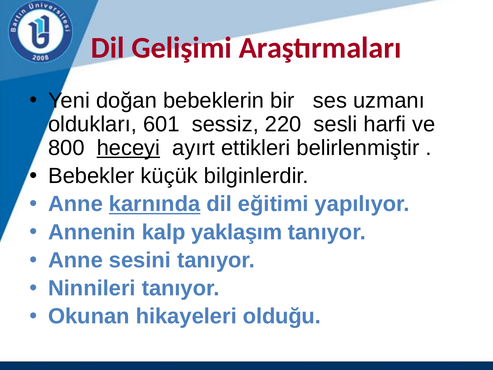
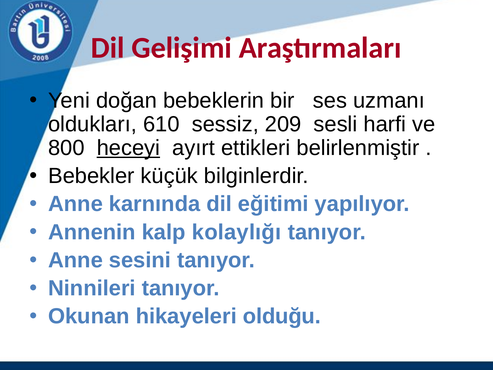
601: 601 -> 610 (161, 124)
220: 220 -> 209 (283, 124)
karnında underline: present -> none (155, 204)
yaklaşım: yaklaşım -> kolaylığı (237, 232)
